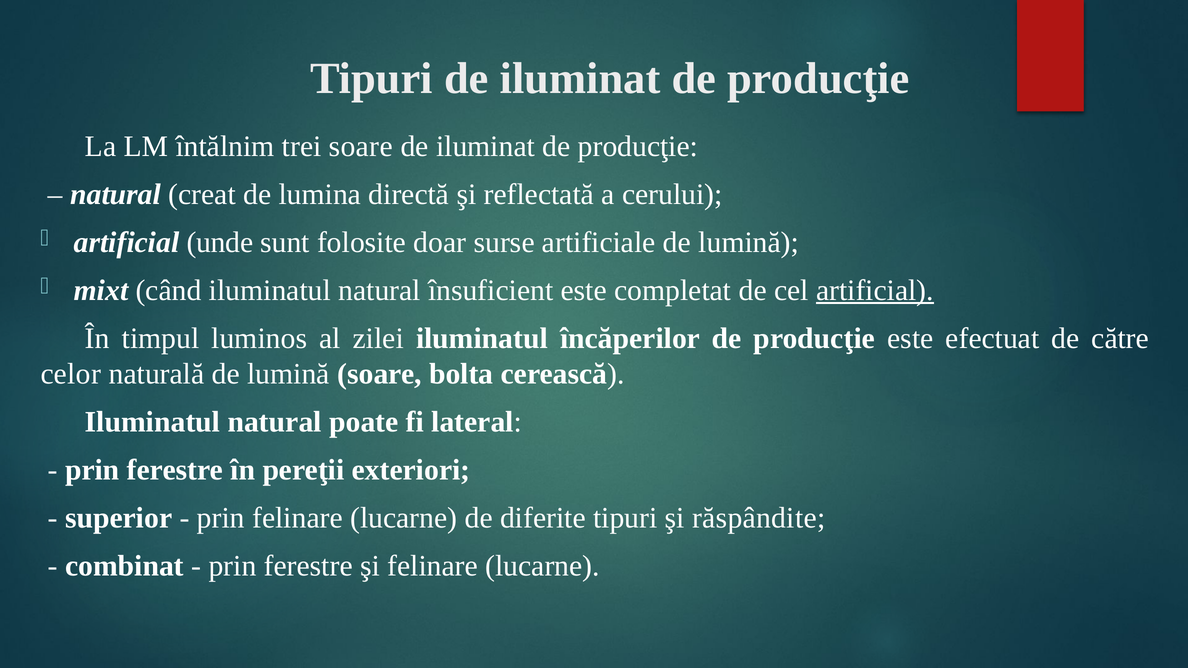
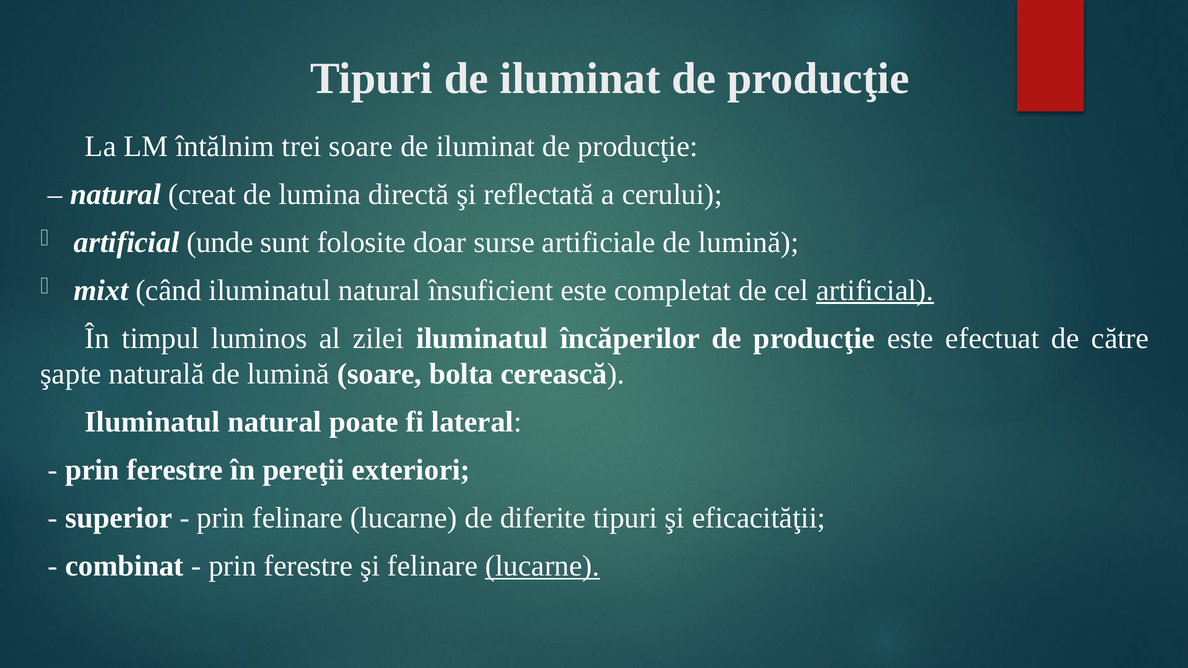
celor: celor -> şapte (71, 374)
răspândite: răspândite -> eficacităţii (759, 518)
lucarne underline: none -> present (543, 566)
